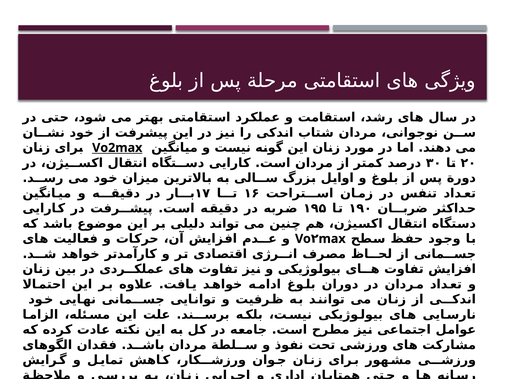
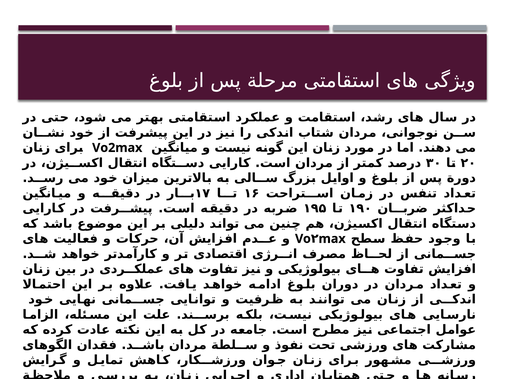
Vo2max underline: present -> none (117, 148)
